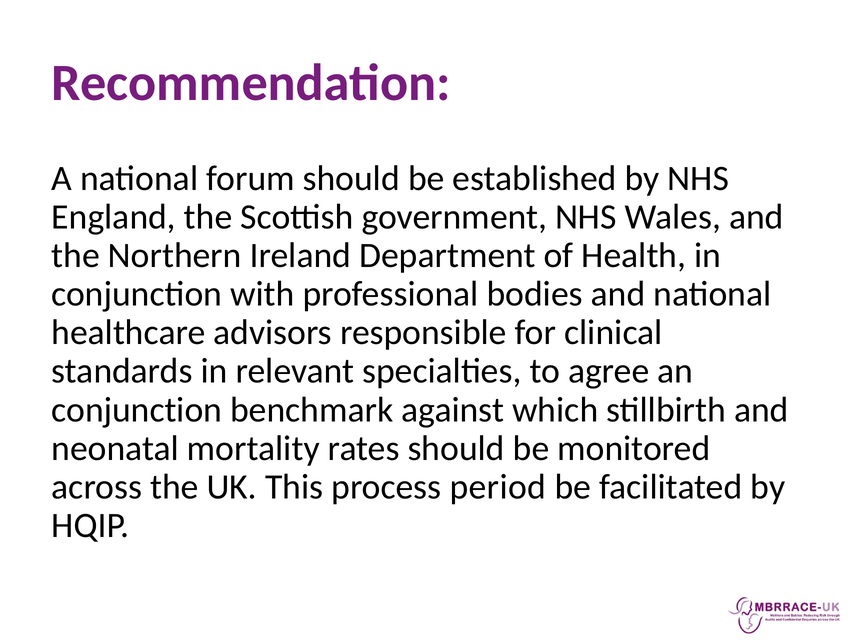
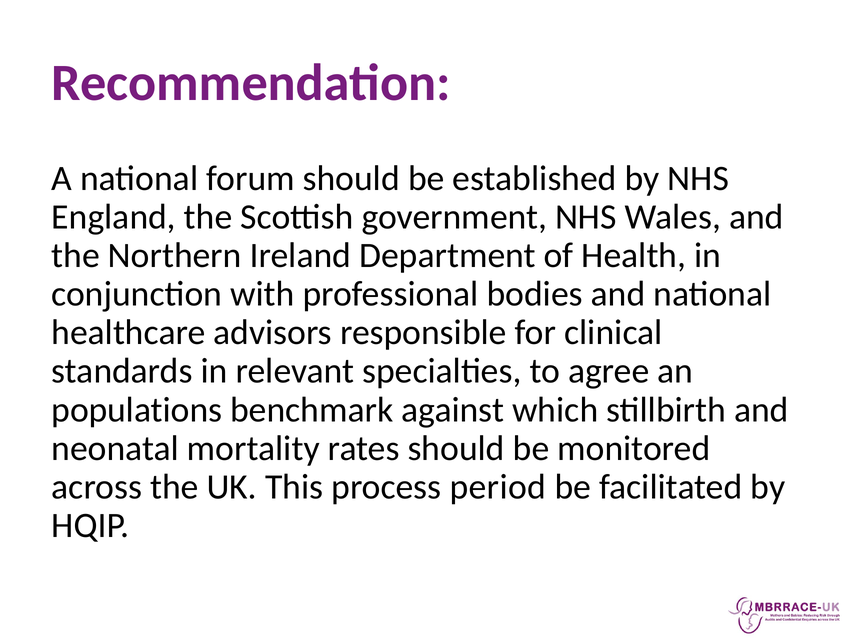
conjunction: conjunction -> populations (137, 410)
